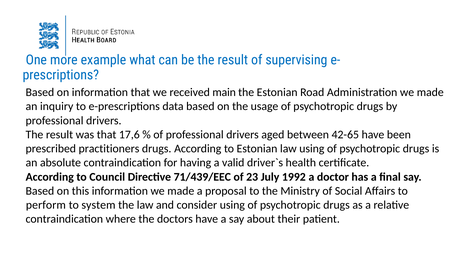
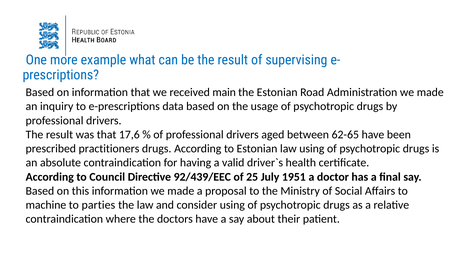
42-65: 42-65 -> 62-65 (345, 134)
71/439/EEC: 71/439/EEC -> 92/439/EEC (202, 177)
23: 23 -> 25 (252, 177)
1992: 1992 -> 1951 (294, 177)
perform: perform -> machine (46, 205)
system: system -> parties (98, 205)
